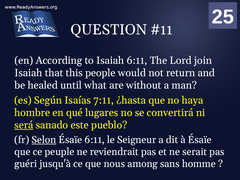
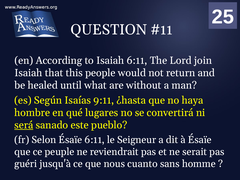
7:11: 7:11 -> 9:11 (104, 100)
Selon underline: present -> none (44, 140)
among: among -> cuanto (142, 164)
